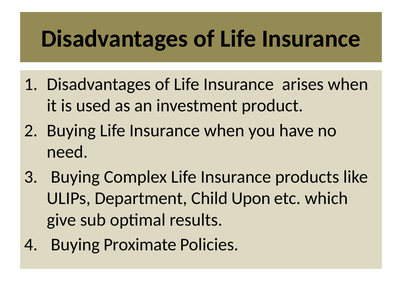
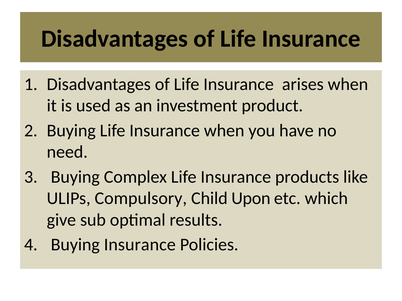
Department: Department -> Compulsory (141, 199)
Buying Proximate: Proximate -> Insurance (140, 245)
